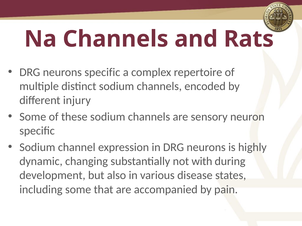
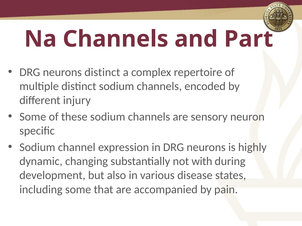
Rats: Rats -> Part (249, 39)
neurons specific: specific -> distinct (102, 72)
